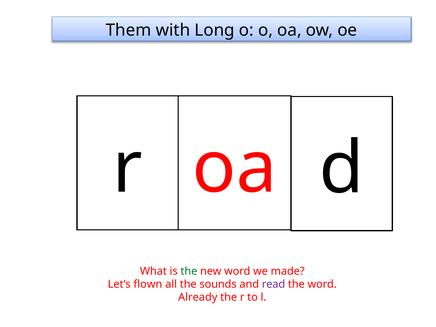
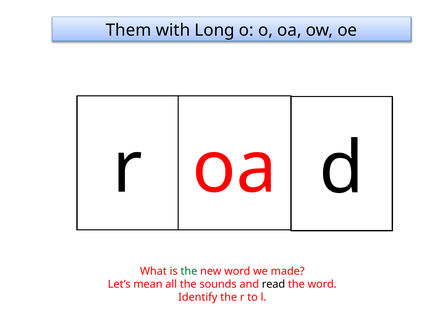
flown: flown -> mean (148, 284)
read colour: purple -> black (274, 284)
Already: Already -> Identify (198, 297)
